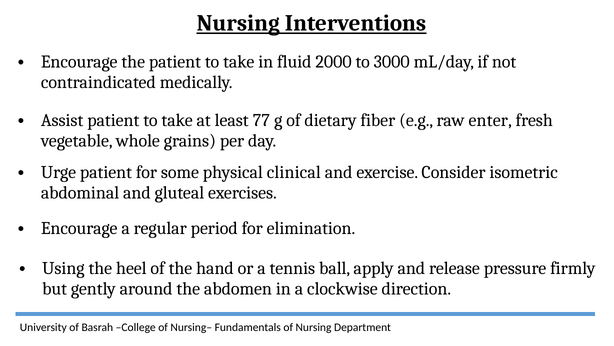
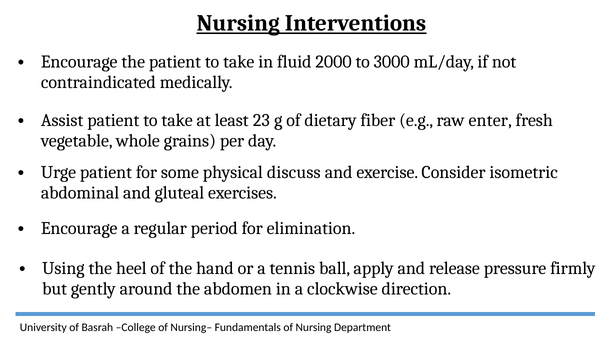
77: 77 -> 23 (261, 120)
clinical: clinical -> discuss (294, 172)
